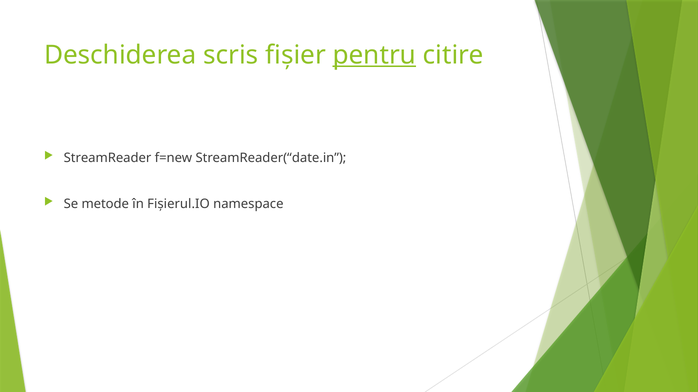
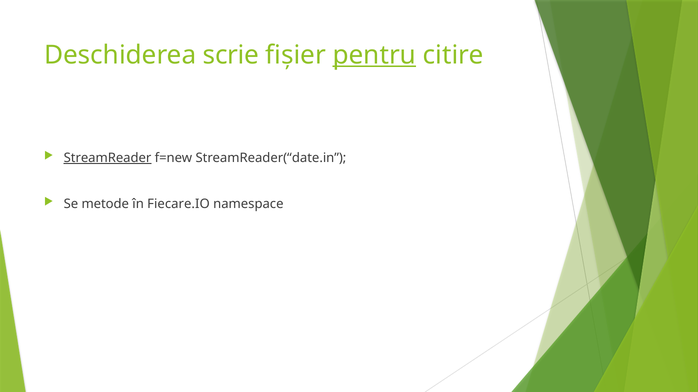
scris: scris -> scrie (231, 55)
StreamReader underline: none -> present (107, 158)
Fișierul.IO: Fișierul.IO -> Fiecare.IO (178, 204)
